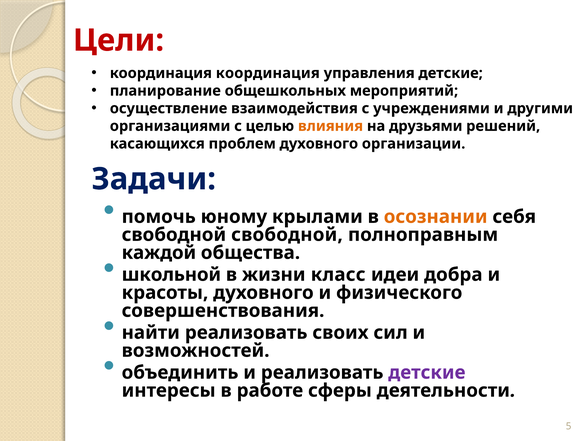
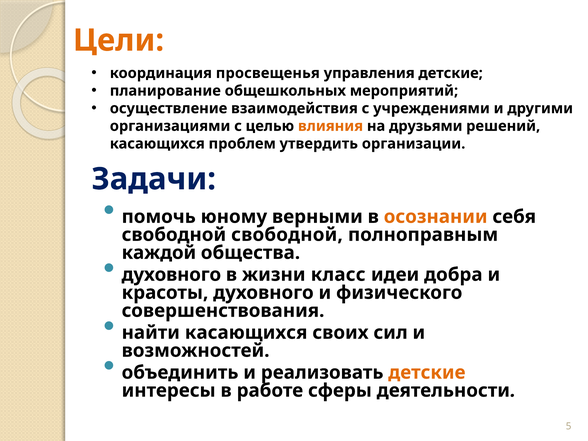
Цели colour: red -> orange (119, 40)
координация координация: координация -> просвещенья (268, 73)
проблем духовного: духовного -> утвердить (319, 144)
крылами: крылами -> верными (317, 217)
школьной: школьной -> духовного (171, 275)
найти реализовать: реализовать -> касающихся (246, 333)
детские colour: purple -> orange (427, 373)
